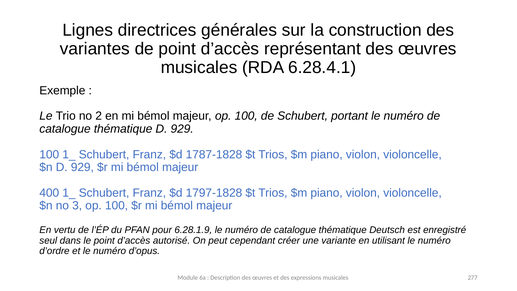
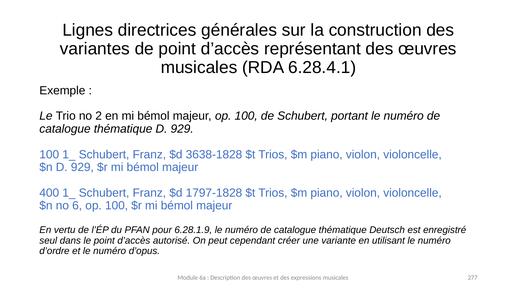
1787-1828: 1787-1828 -> 3638-1828 (214, 154)
3: 3 -> 6 (77, 206)
